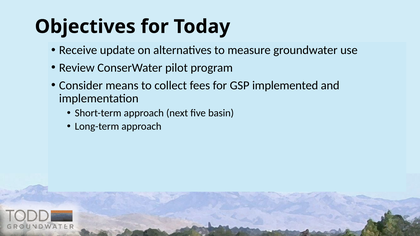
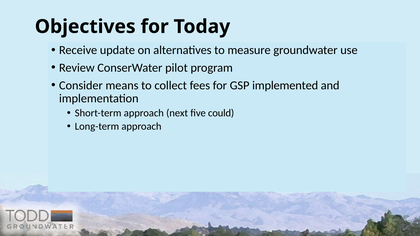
basin: basin -> could (221, 113)
